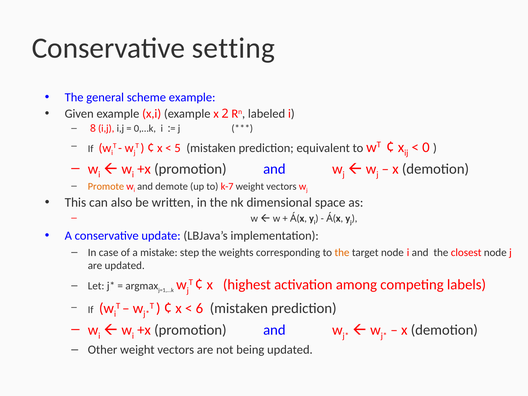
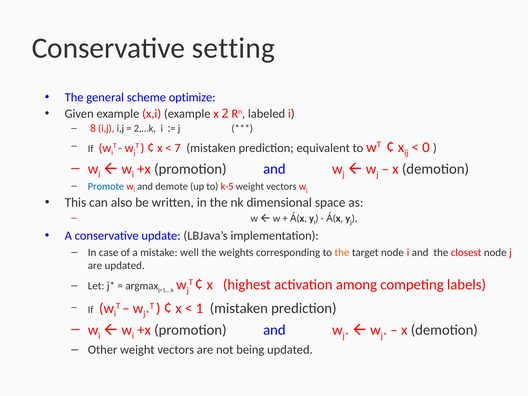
scheme example: example -> optimize (192, 97)
0,…k: 0,…k -> 2,…k (145, 128)
5: 5 -> 7 (178, 148)
Promote colour: orange -> blue (106, 186)
k-7: k-7 -> k-5 (227, 186)
step: step -> well (189, 252)
6: 6 -> 1 (199, 308)
